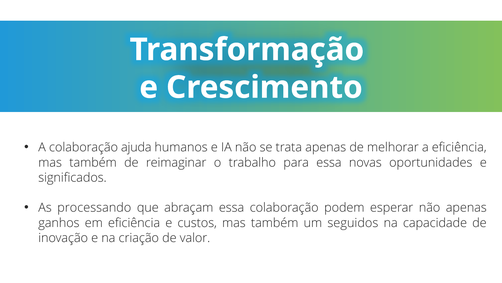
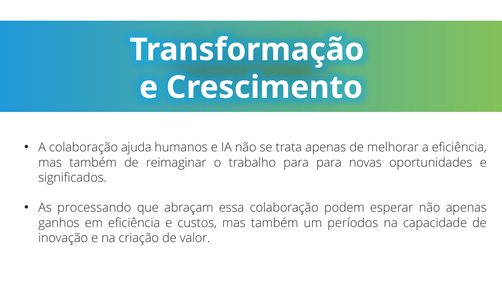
para essa: essa -> para (329, 162)
seguidos: seguidos -> períodos (353, 222)
